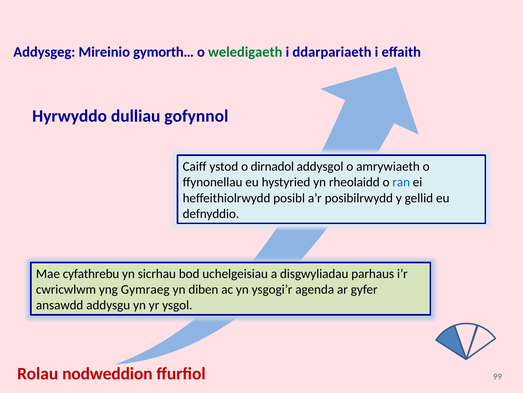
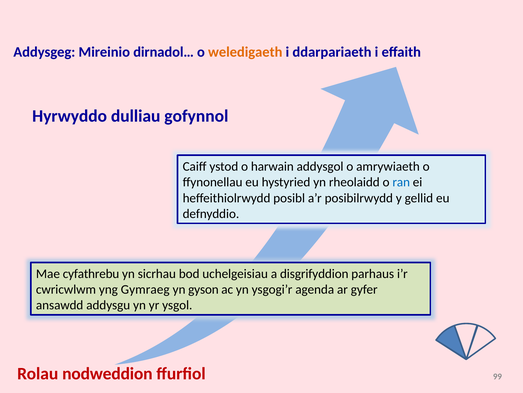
gymorth…: gymorth… -> dirnadol… (164, 52)
weledigaeth colour: green -> orange (245, 52)
dirnadol: dirnadol -> harwain (272, 166)
disgwyliadau: disgwyliadau -> disgrifyddion (314, 273)
diben: diben -> gyson (203, 289)
